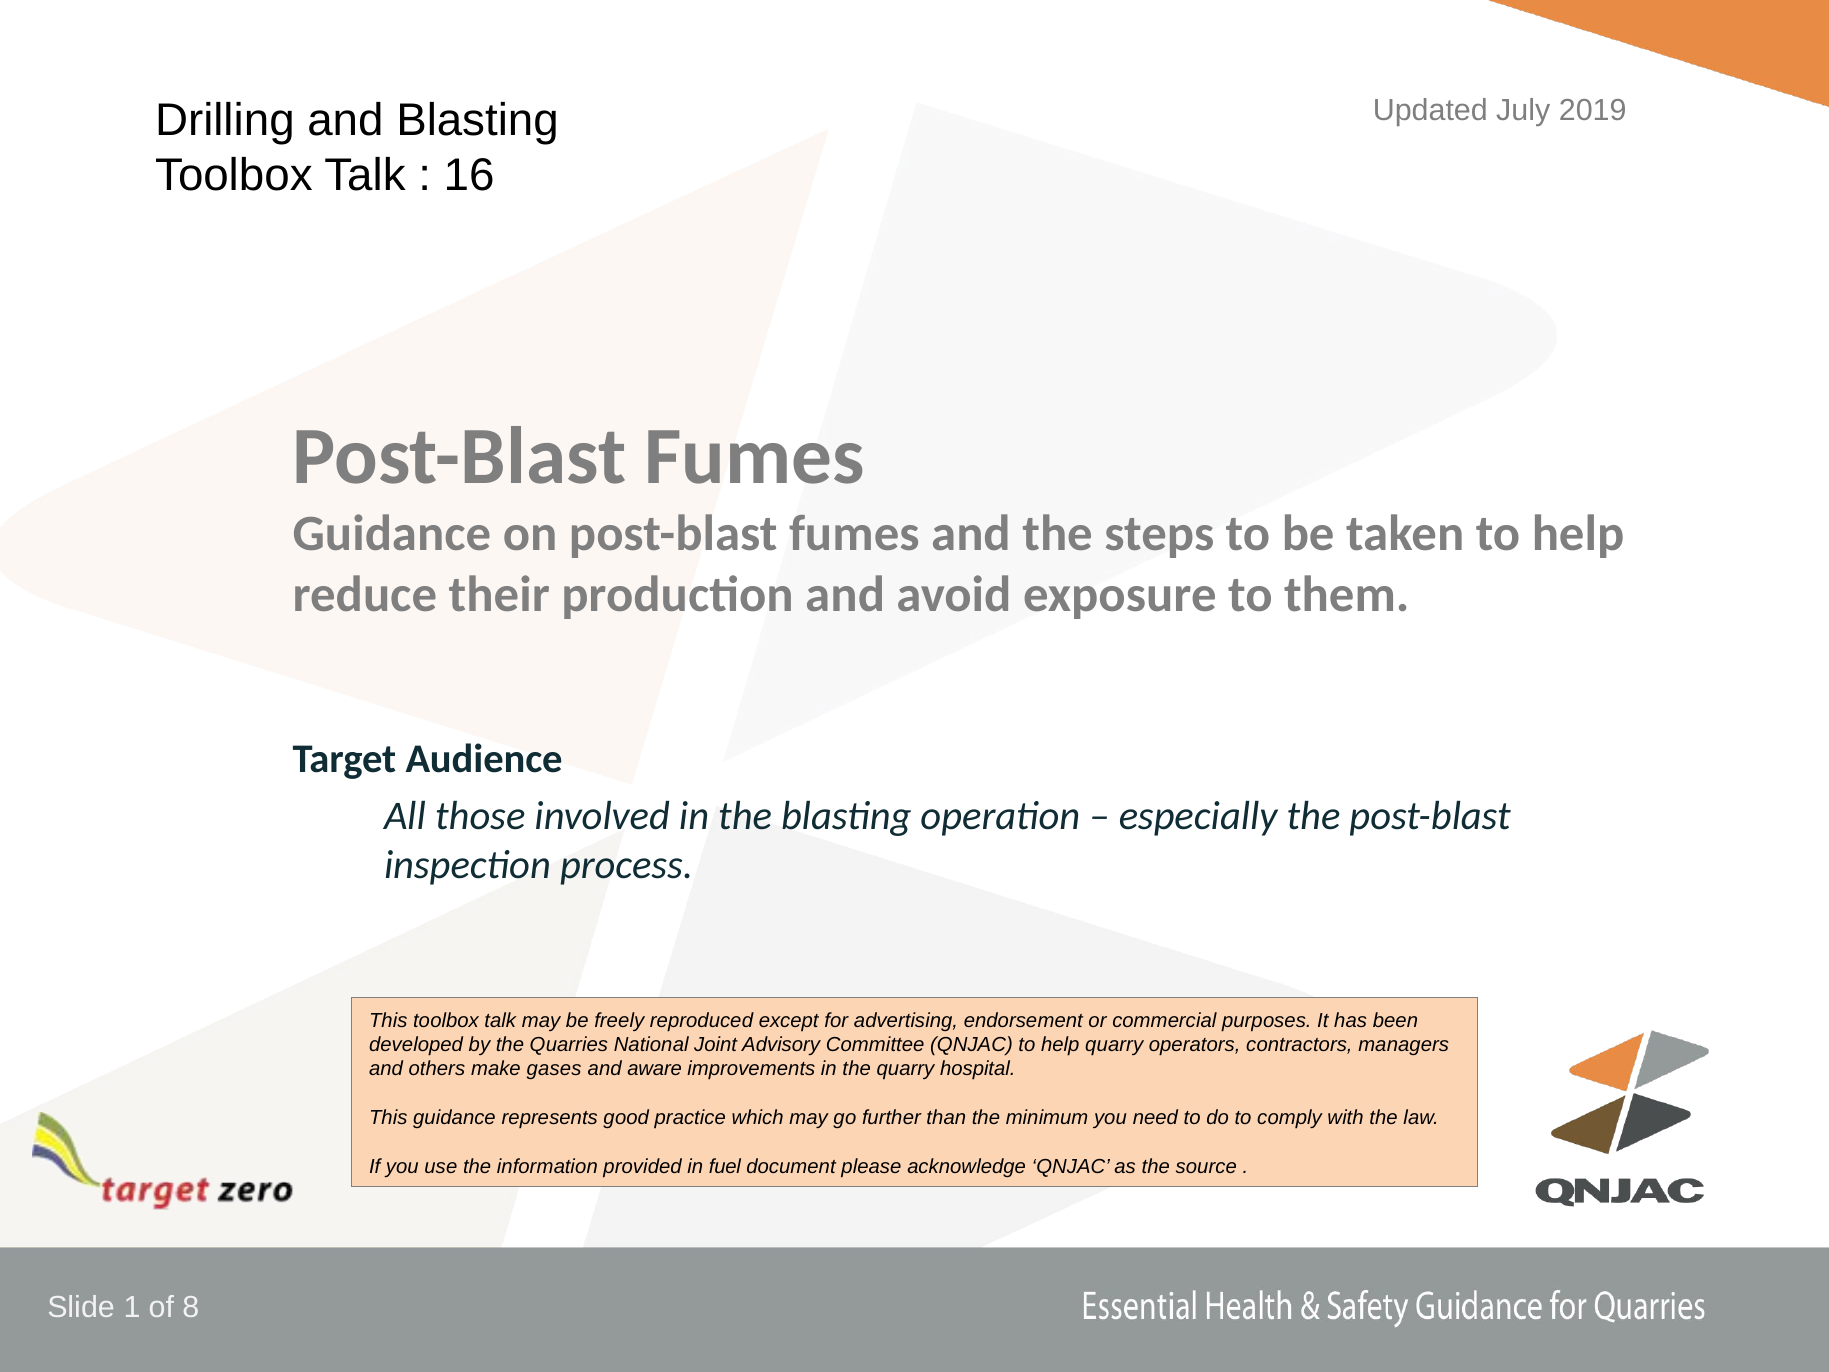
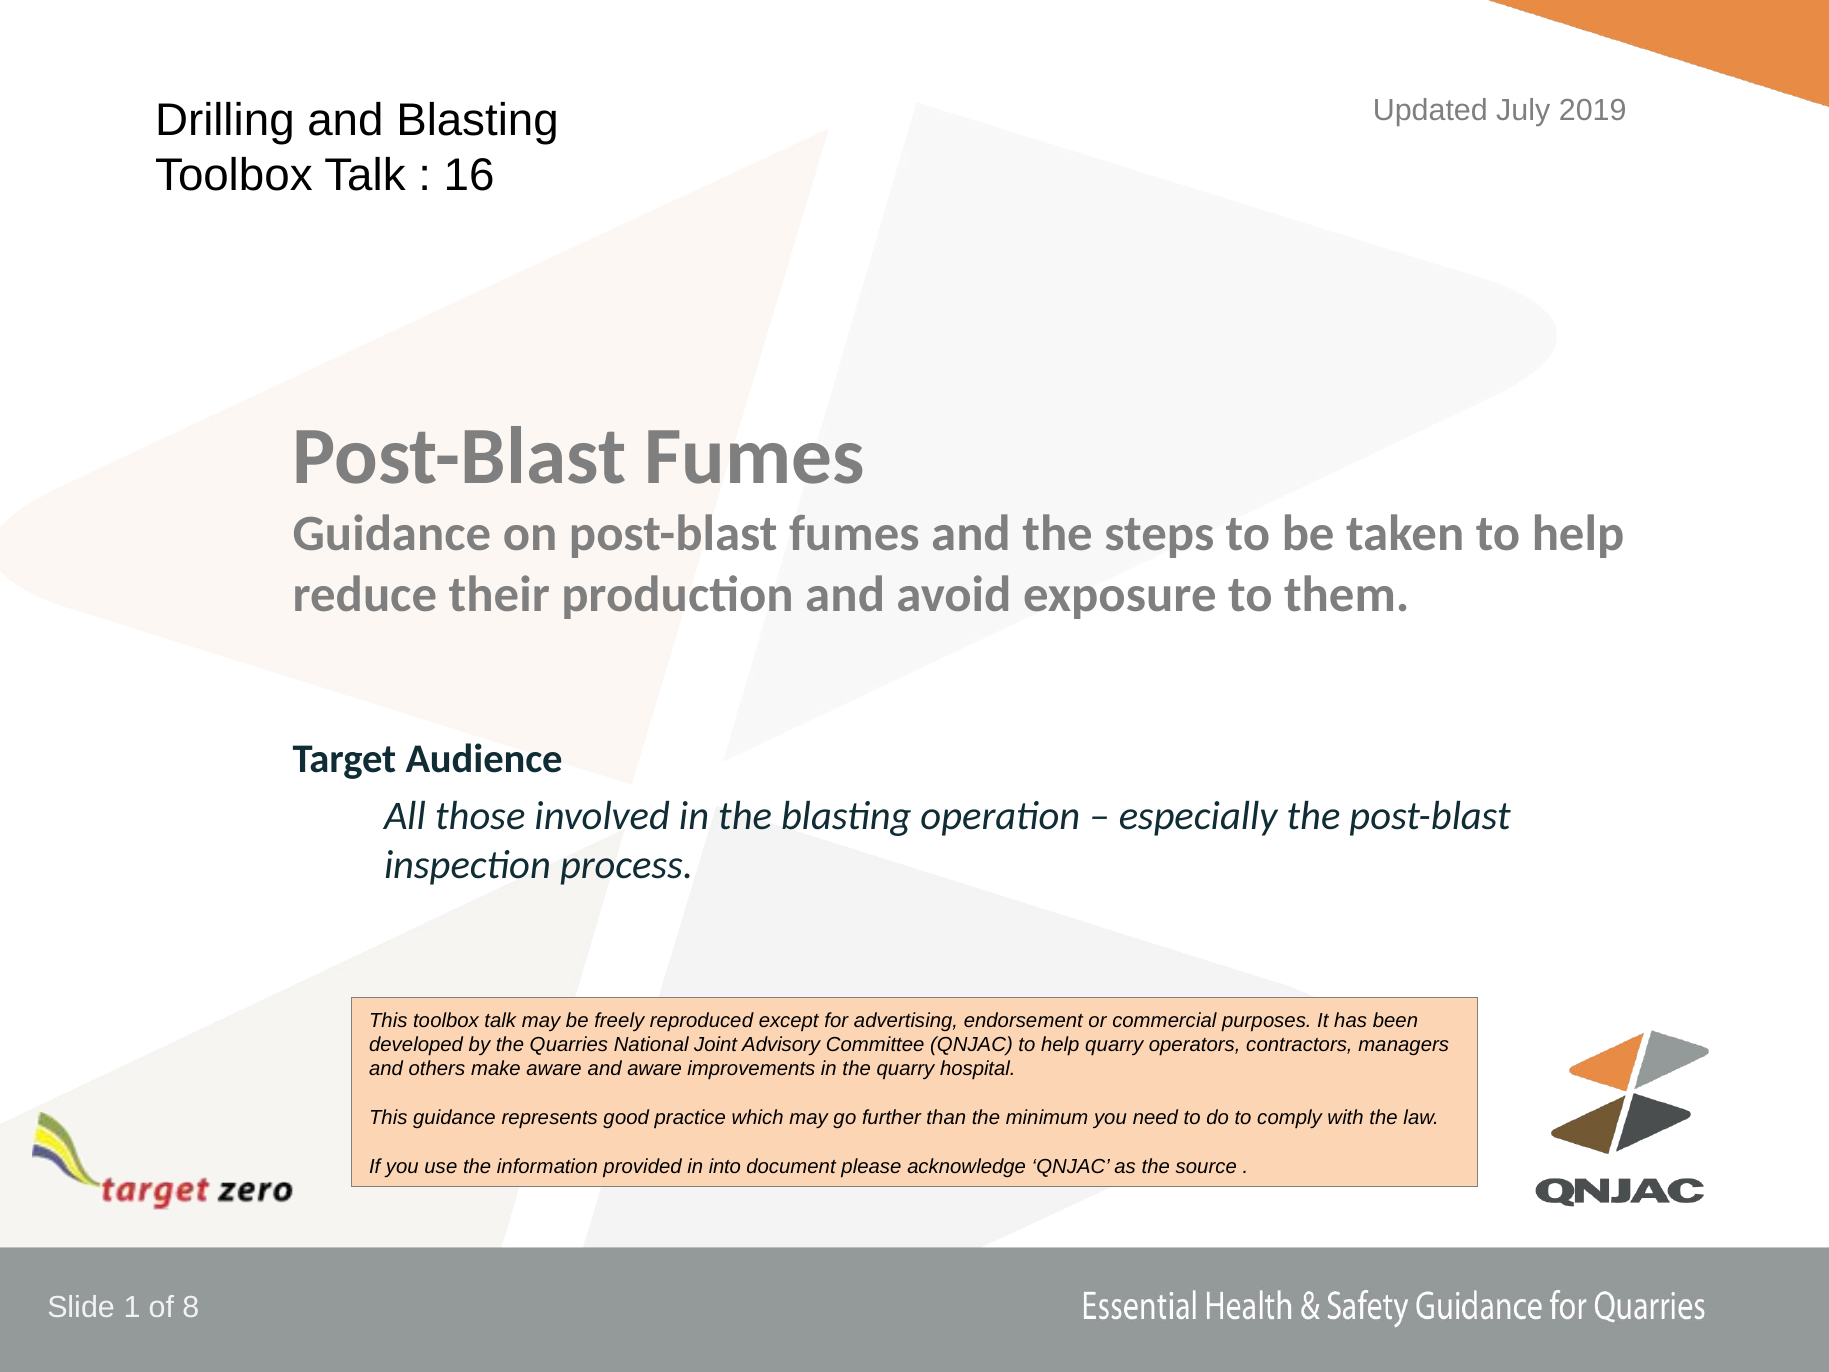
make gases: gases -> aware (554, 1069)
fuel: fuel -> into (725, 1166)
